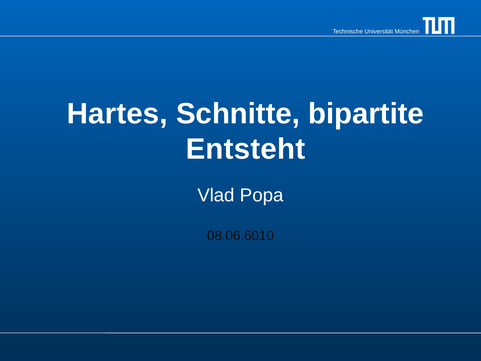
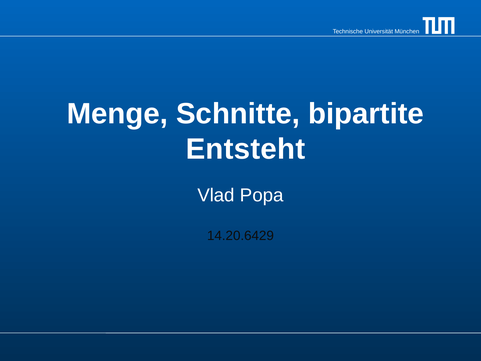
Hartes: Hartes -> Menge (117, 114)
08.06.6010: 08.06.6010 -> 14.20.6429 (240, 236)
